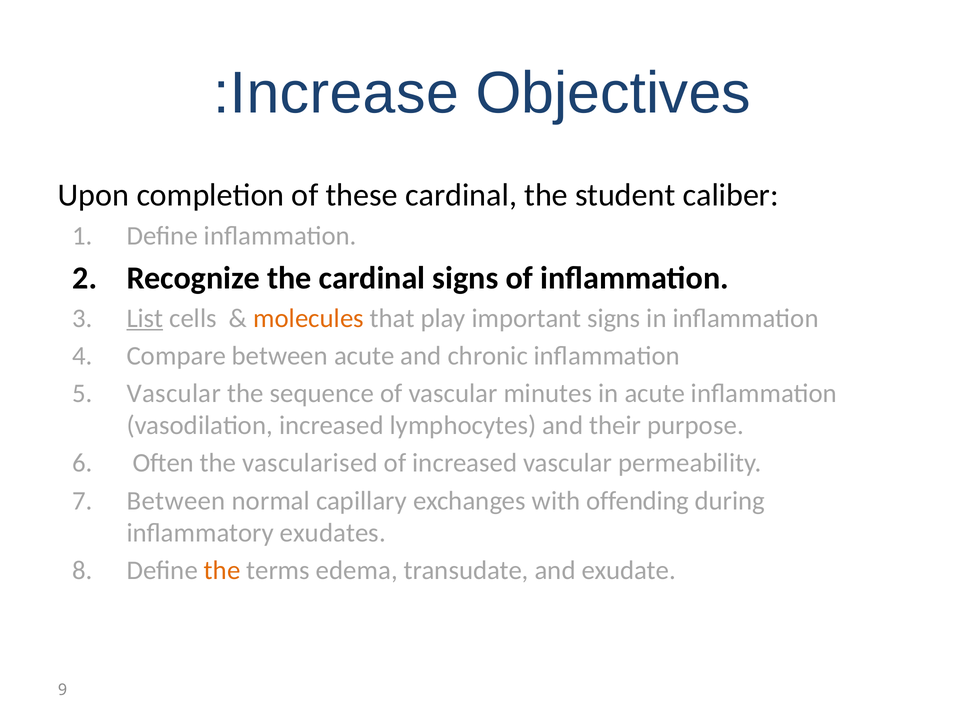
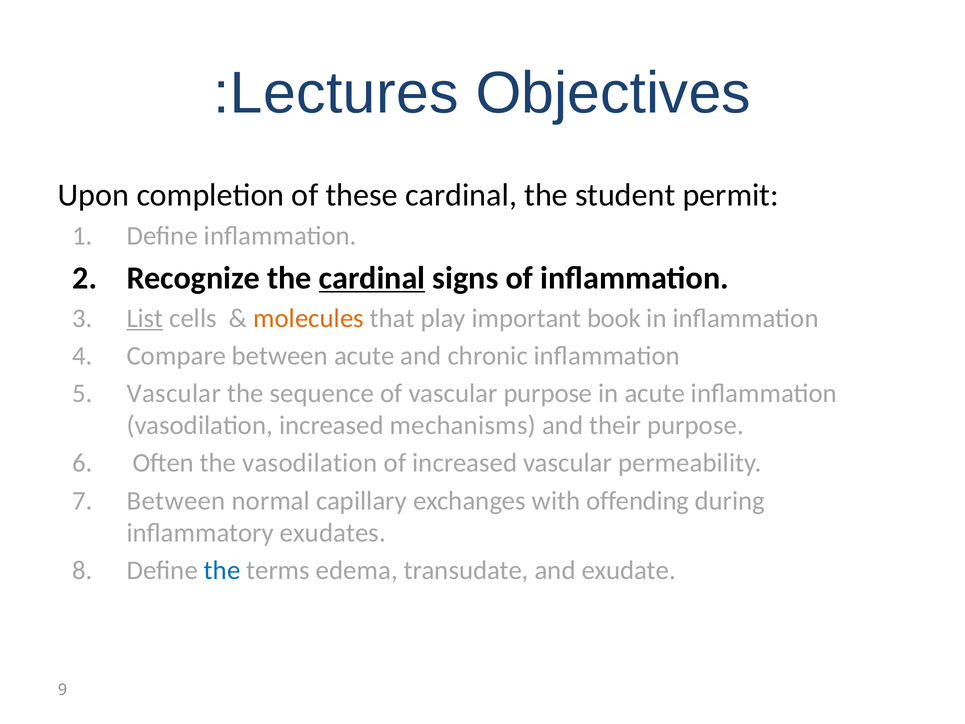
Increase: Increase -> Lectures (344, 93)
caliber: caliber -> permit (731, 195)
cardinal underline: none -> present (372, 278)
important signs: signs -> book (614, 318)
vascular minutes: minutes -> purpose (548, 393)
lymphocytes: lymphocytes -> mechanisms (463, 425)
the vascularised: vascularised -> vasodilation (310, 463)
the colour: orange -> blue (222, 570)
